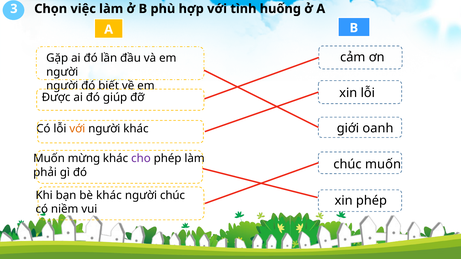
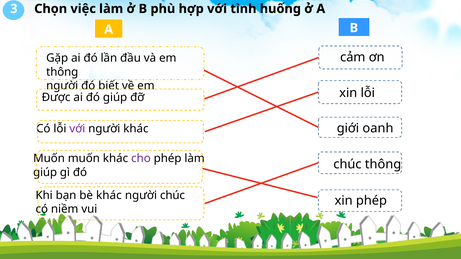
người: người -> thông (62, 72)
với colour: orange -> purple (77, 129)
Muốn mừng: mừng -> muốn (84, 159)
chúc muốn: muốn -> thông (383, 165)
phải: phải -> giúp (45, 173)
